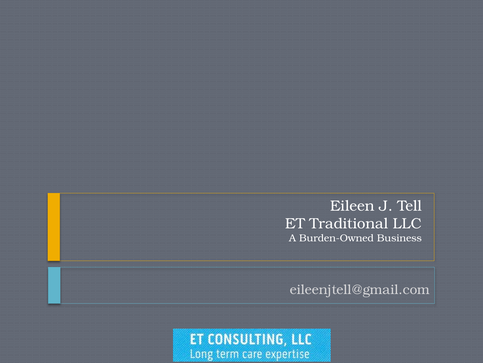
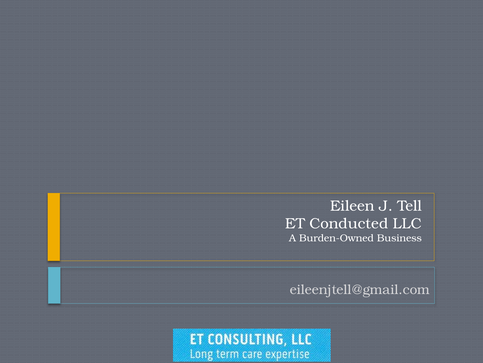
Traditional: Traditional -> Conducted (349, 223)
